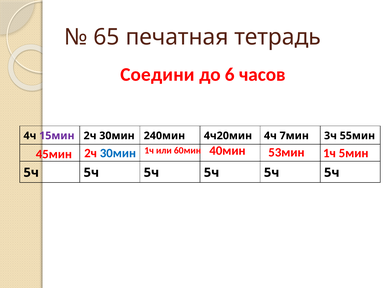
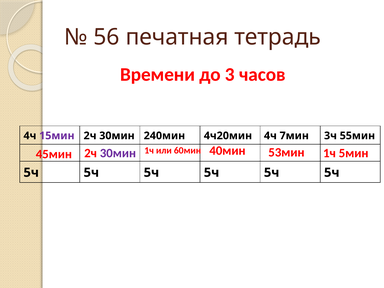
65: 65 -> 56 (106, 37)
Соедини: Соедини -> Времени (158, 75)
6: 6 -> 3 (230, 75)
30мин colour: blue -> purple (118, 153)
